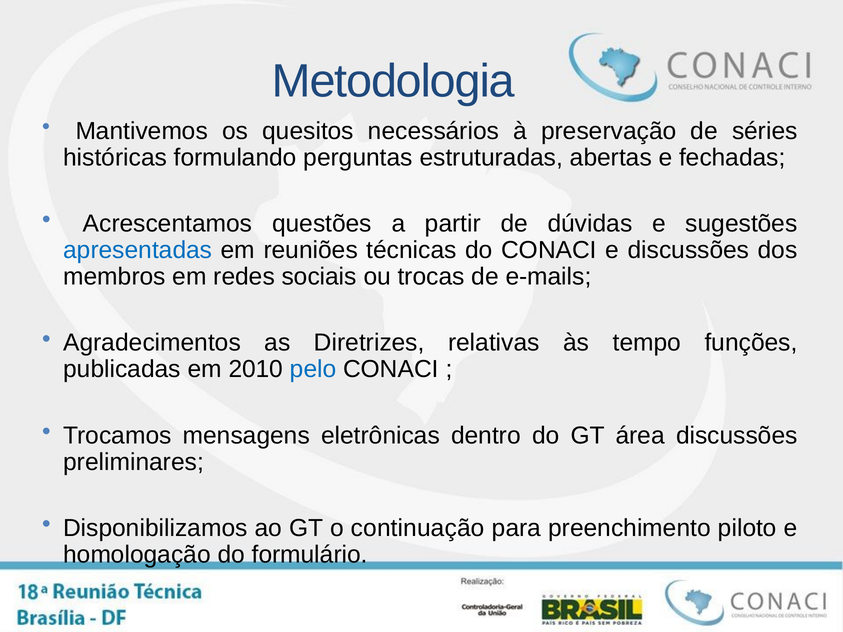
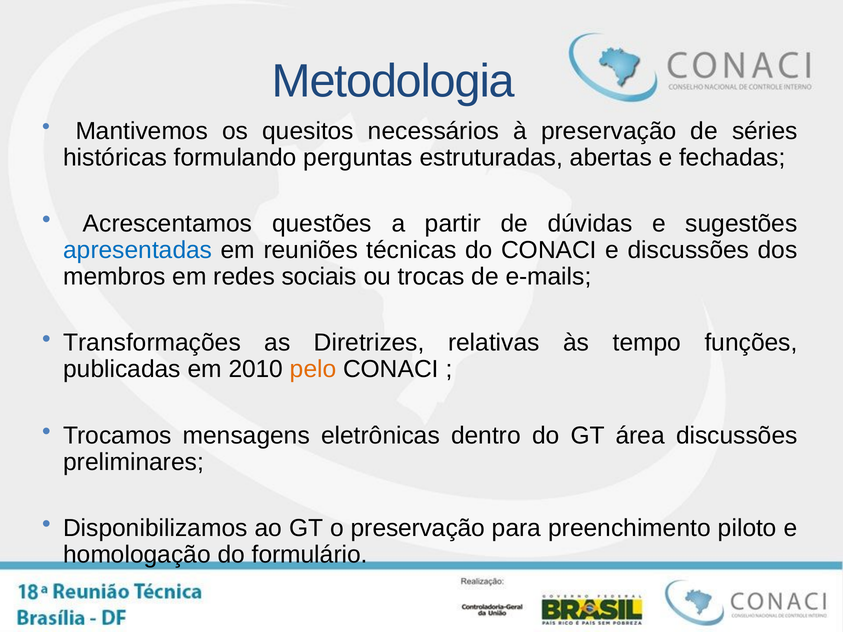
Agradecimentos: Agradecimentos -> Transformações (152, 343)
pelo colour: blue -> orange (313, 370)
o continuação: continuação -> preservação (418, 528)
